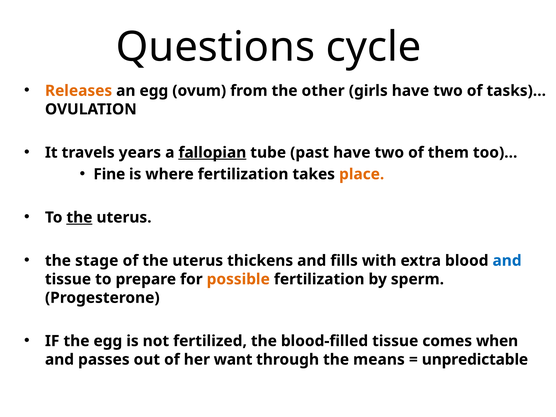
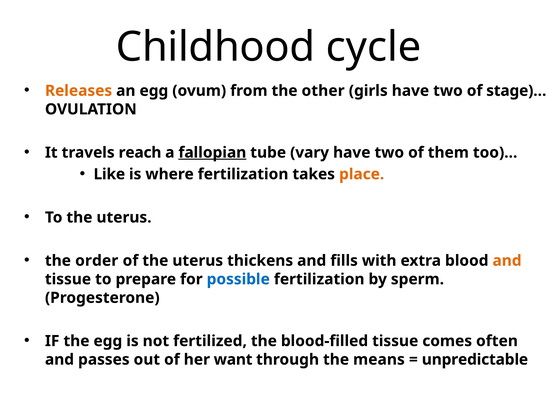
Questions: Questions -> Childhood (216, 47)
tasks)…: tasks)… -> stage)… (516, 91)
years: years -> reach (140, 153)
past: past -> vary (310, 153)
Fine: Fine -> Like (109, 174)
the underline: present -> none (79, 217)
stage: stage -> order (97, 261)
and colour: blue -> orange (507, 261)
possible colour: orange -> blue (238, 279)
when: when -> often (497, 341)
